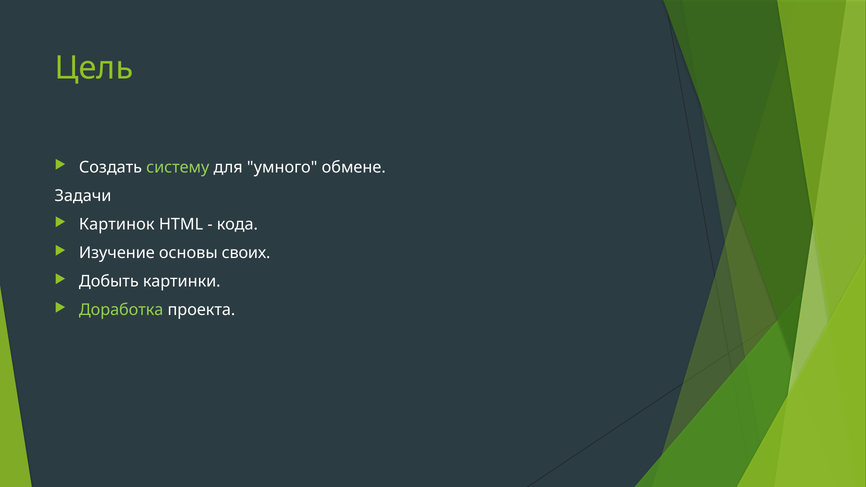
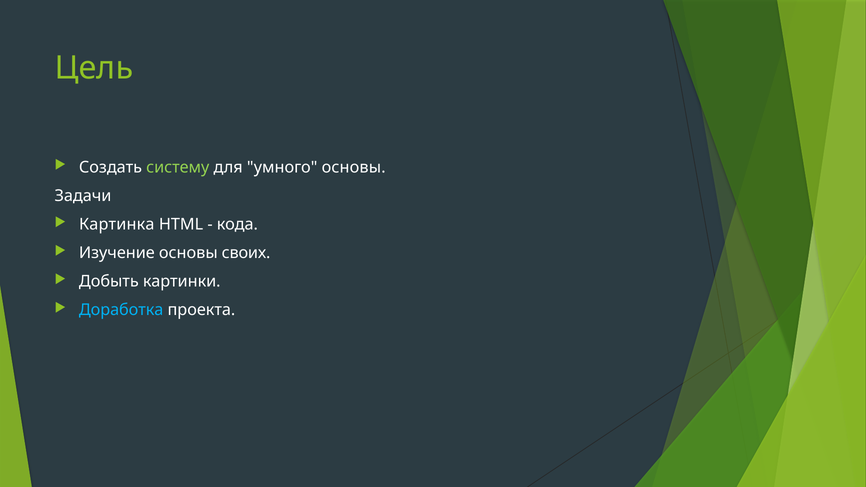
умного обмене: обмене -> основы (354, 168)
Картинок: Картинок -> Картинка (117, 225)
Доработка colour: light green -> light blue (121, 310)
